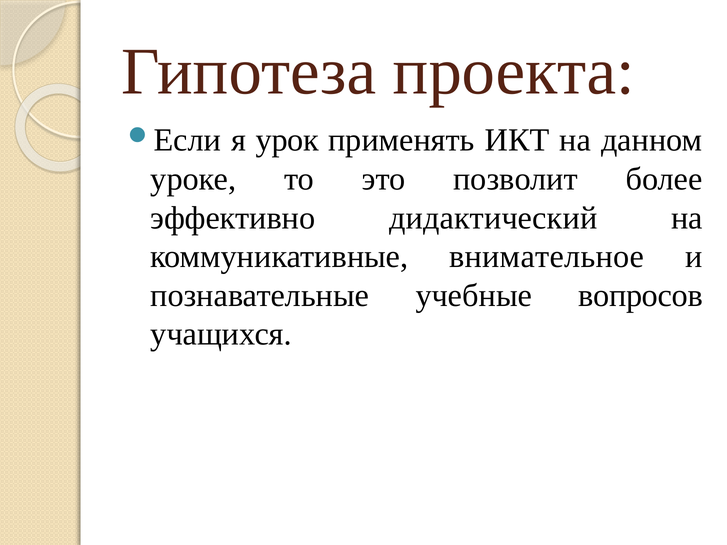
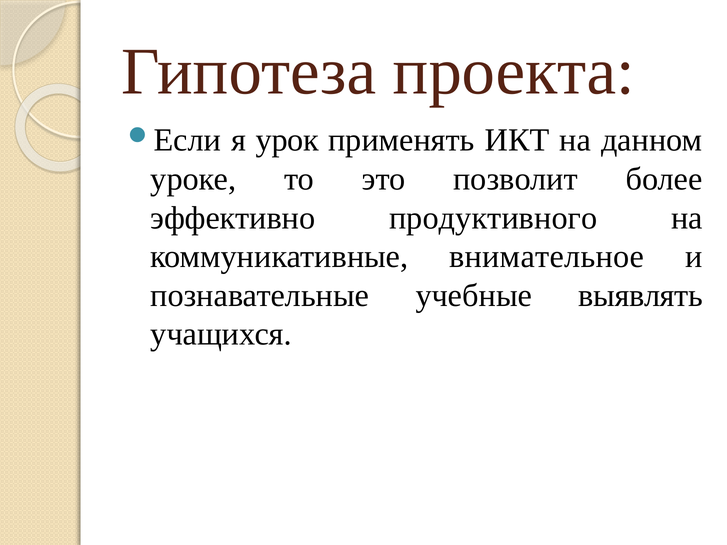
дидактический: дидактический -> продуктивного (493, 218)
вопросов: вопросов -> выявлять (641, 296)
